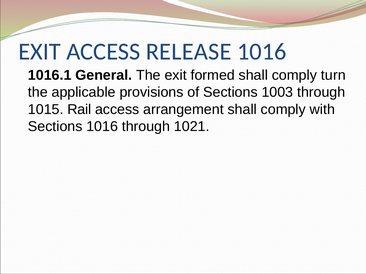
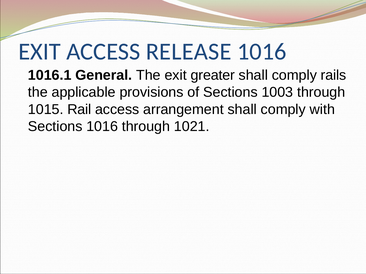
formed: formed -> greater (213, 75)
turn: turn -> rails (334, 75)
